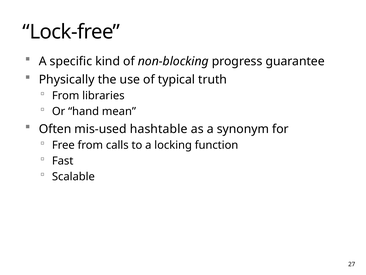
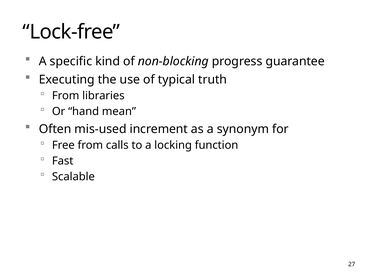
Physically: Physically -> Executing (67, 79)
hashtable: hashtable -> increment (159, 129)
